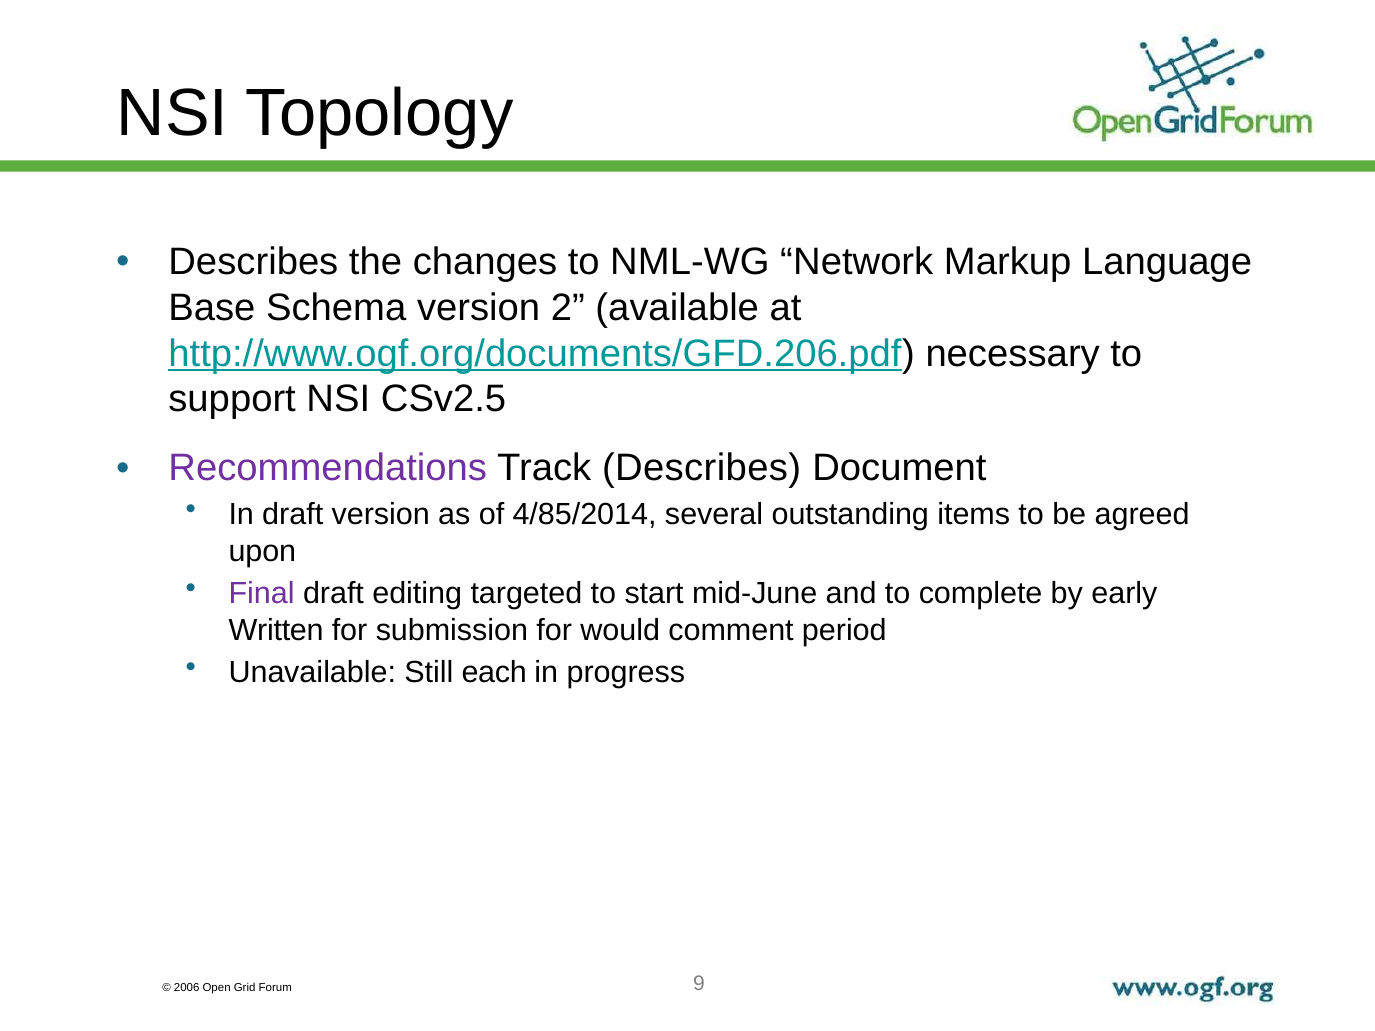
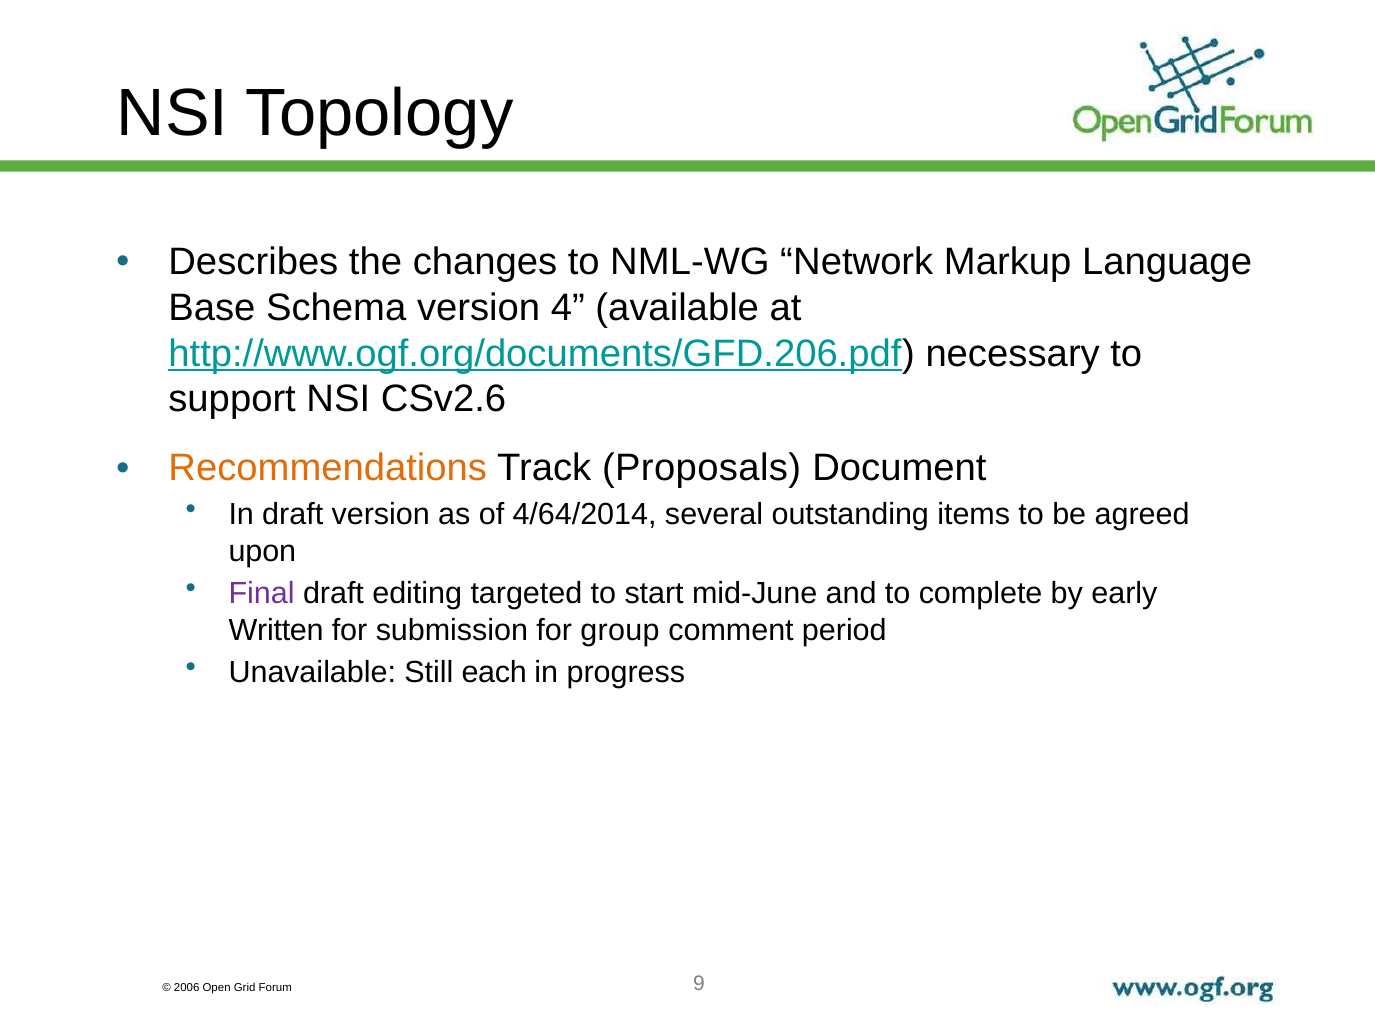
2: 2 -> 4 (568, 308)
CSv2.5: CSv2.5 -> CSv2.6 (444, 399)
Recommendations colour: purple -> orange (328, 468)
Track Describes: Describes -> Proposals (702, 468)
4/85/2014: 4/85/2014 -> 4/64/2014 (585, 515)
would: would -> group (620, 630)
